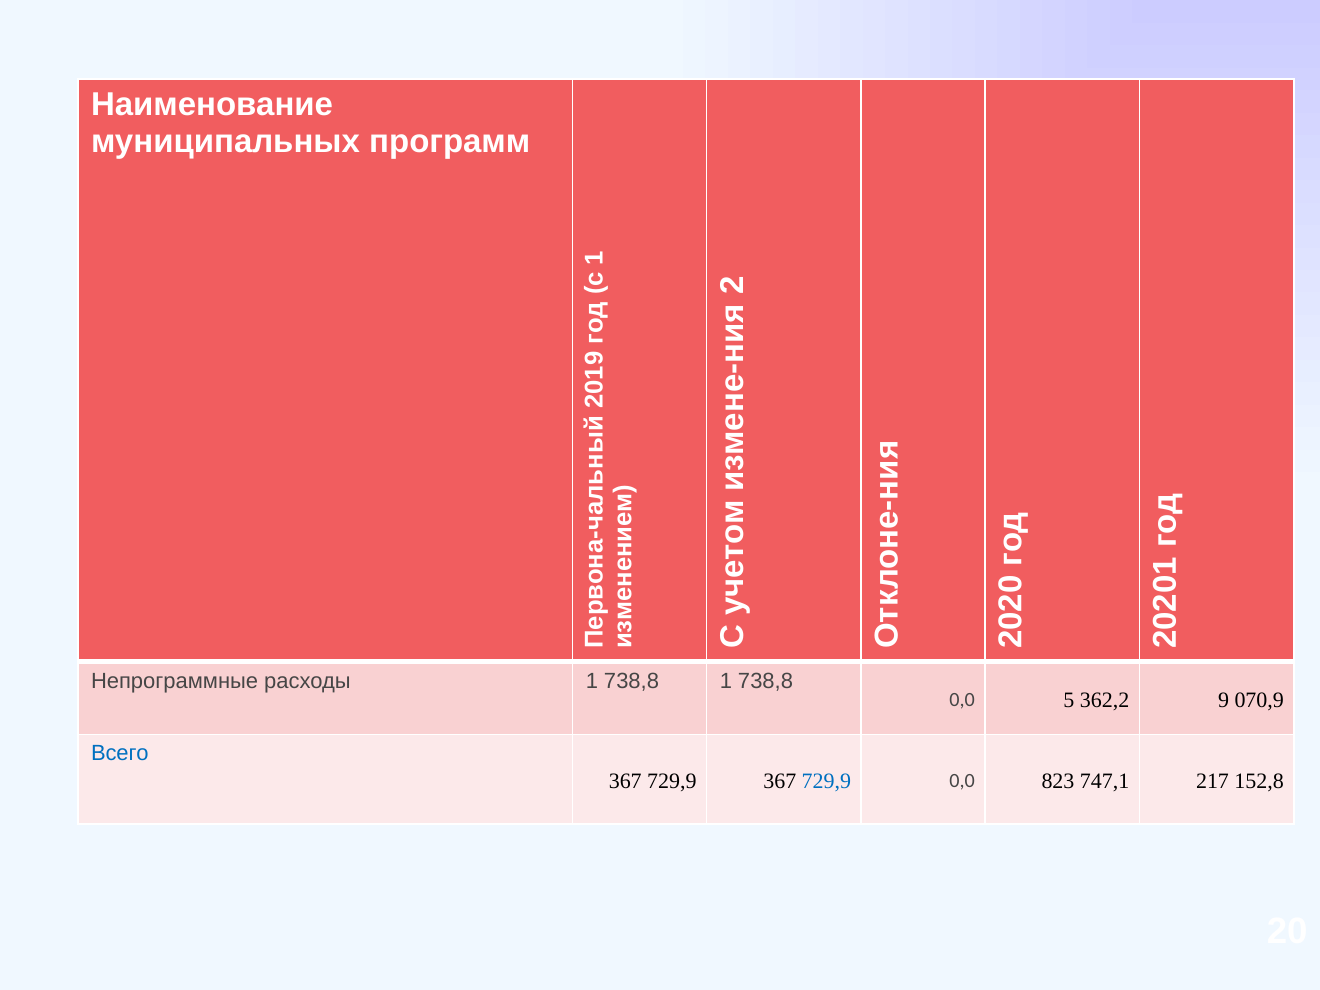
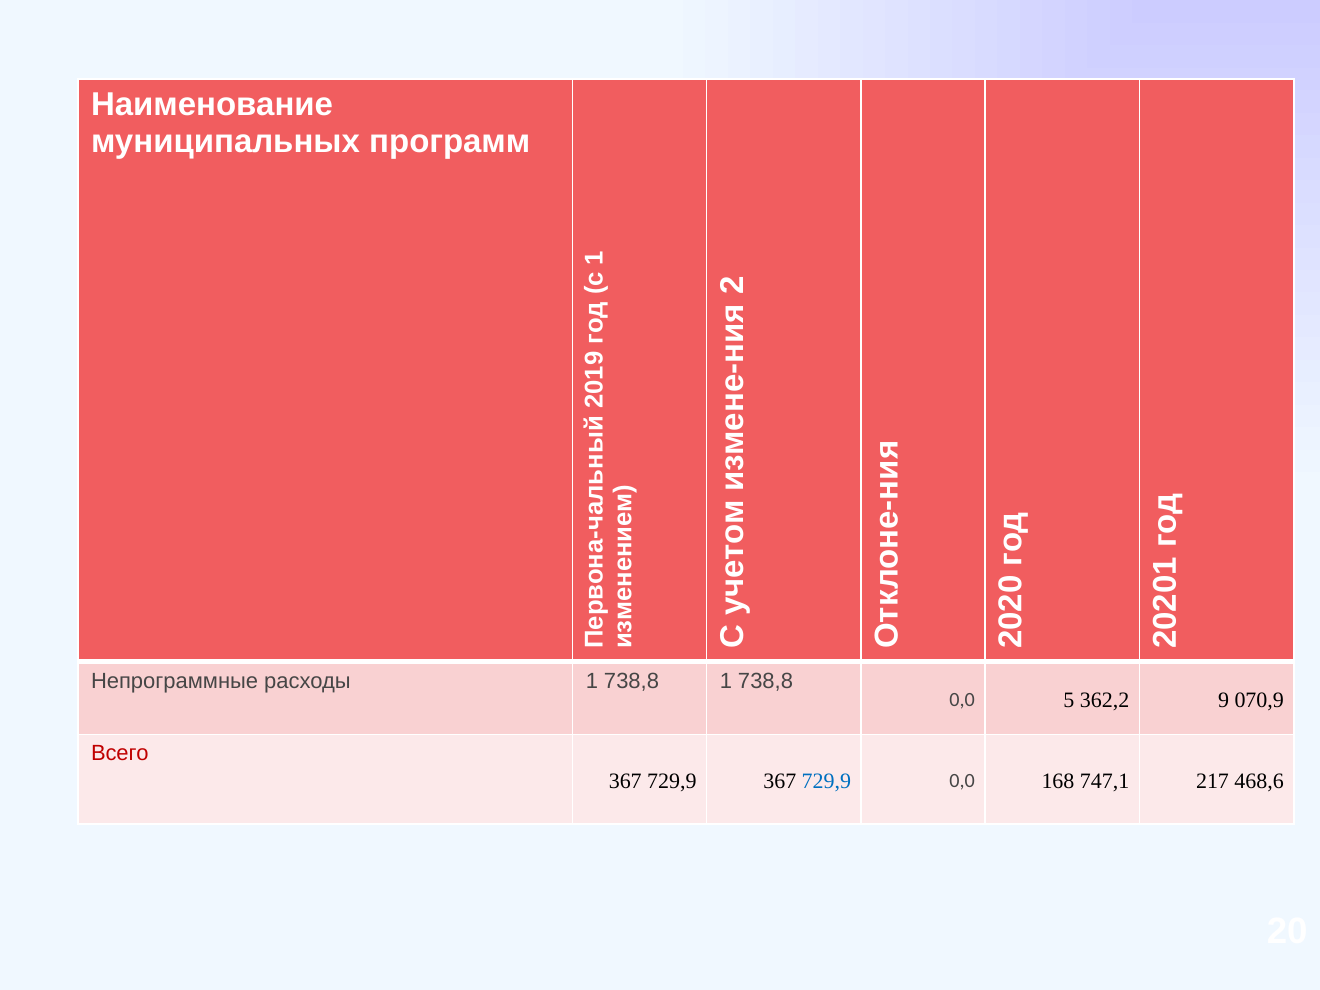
Всего colour: blue -> red (120, 754)
823: 823 -> 168 (1058, 781)
152,8: 152,8 -> 468,6 (1259, 781)
